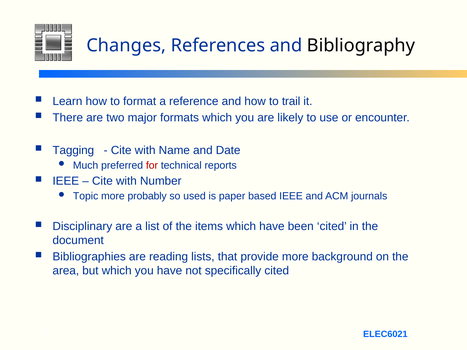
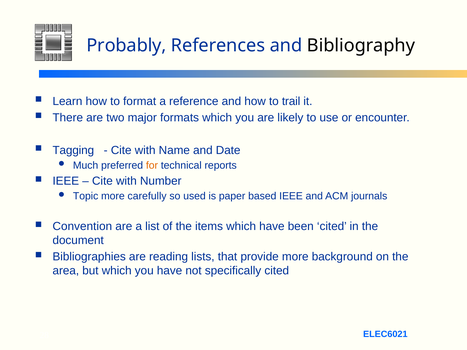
Changes: Changes -> Probably (126, 45)
for colour: red -> orange (152, 165)
probably: probably -> carefully (147, 196)
Disciplinary: Disciplinary -> Convention (82, 227)
